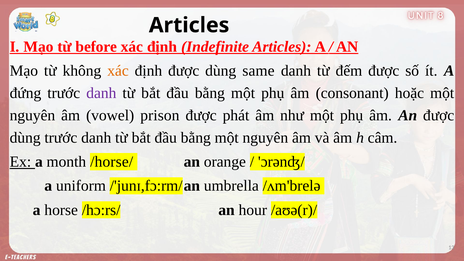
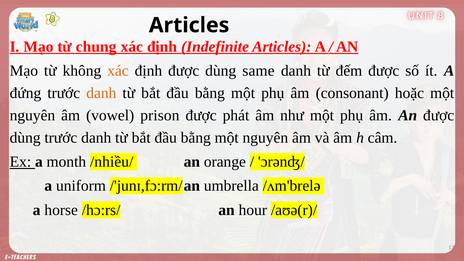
before: before -> chung (96, 47)
danh colour: purple -> orange (101, 93)
/horse/: /horse/ -> /nhiều/ (112, 162)
